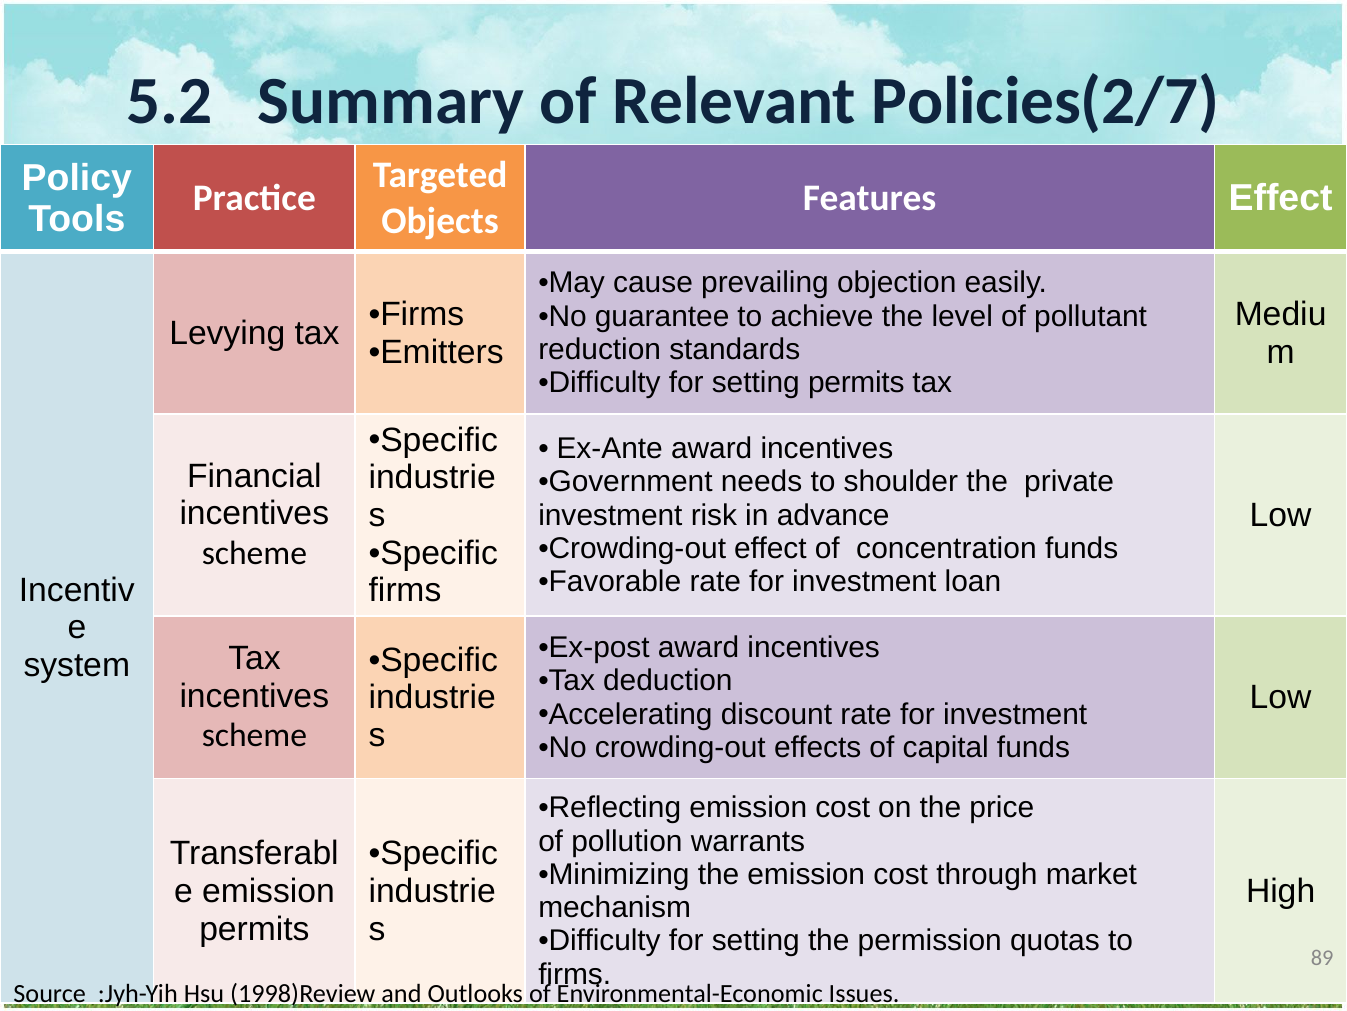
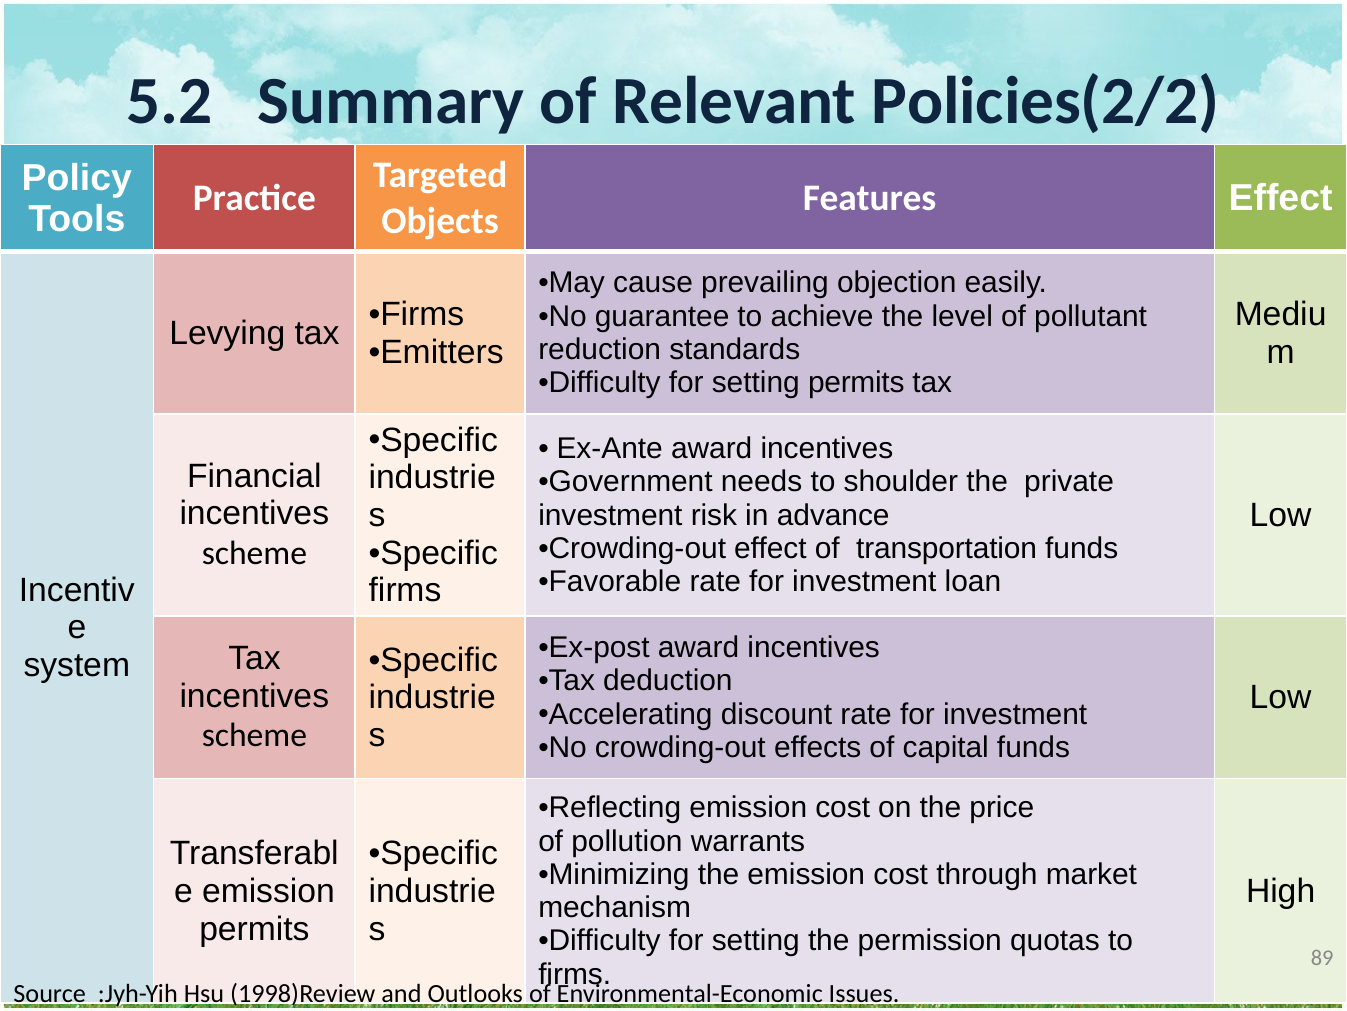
Policies(2/7: Policies(2/7 -> Policies(2/2 (1045, 101)
concentration: concentration -> transportation (947, 548)
